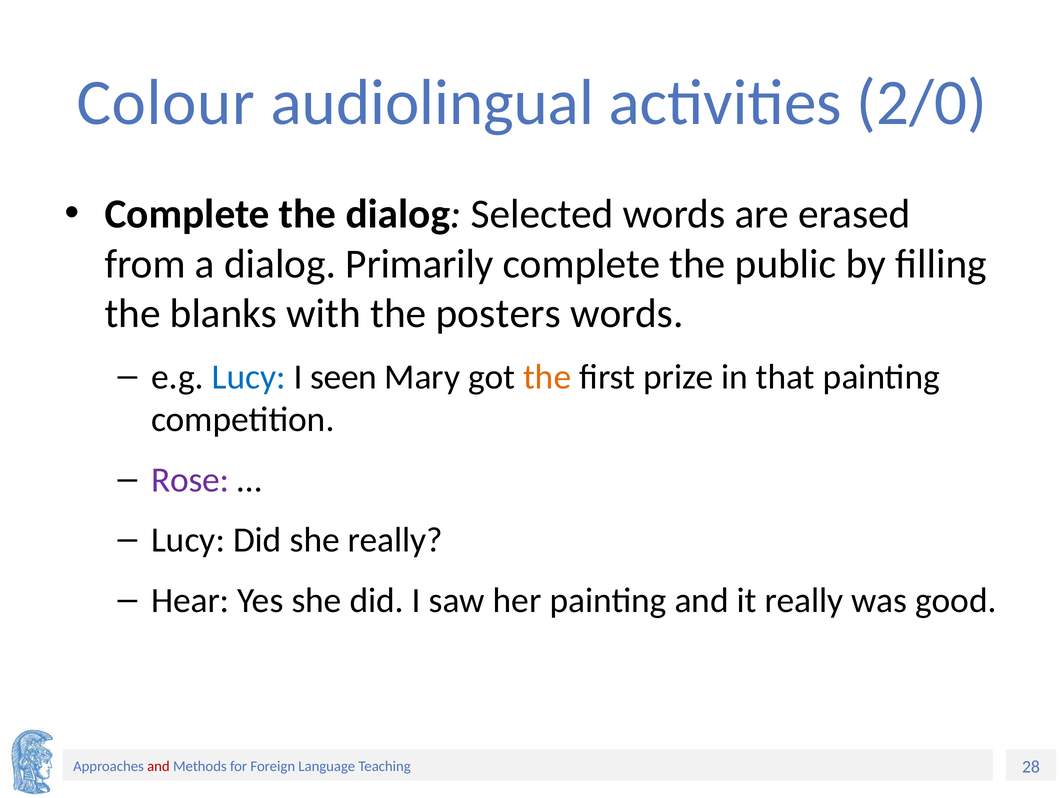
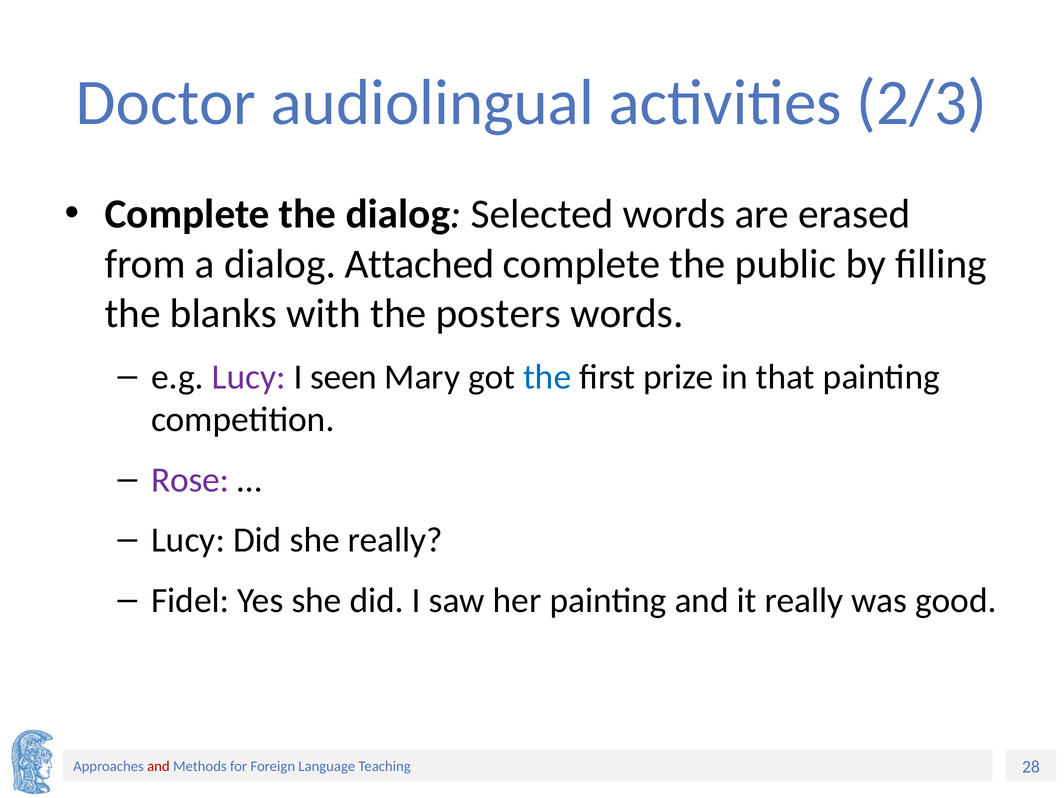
Colour: Colour -> Doctor (166, 103)
2/0: 2/0 -> 2/3 (922, 103)
Primarily: Primarily -> Attached (420, 264)
Lucy colour: blue -> purple (249, 377)
the colour: orange -> blue (547, 377)
Hear: Hear -> Fidel (190, 600)
